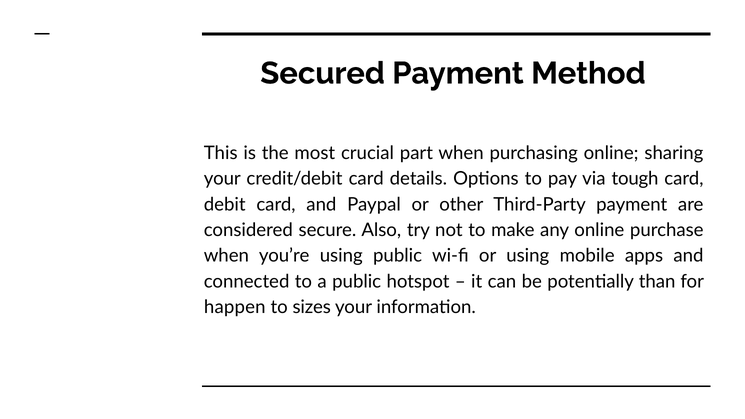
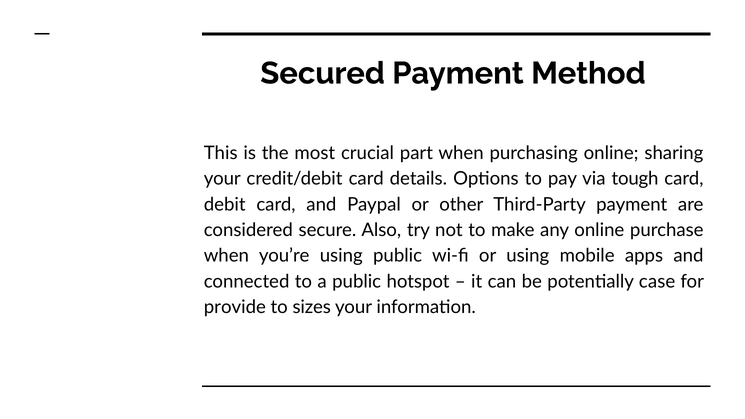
than: than -> case (657, 282)
happen: happen -> provide (235, 307)
